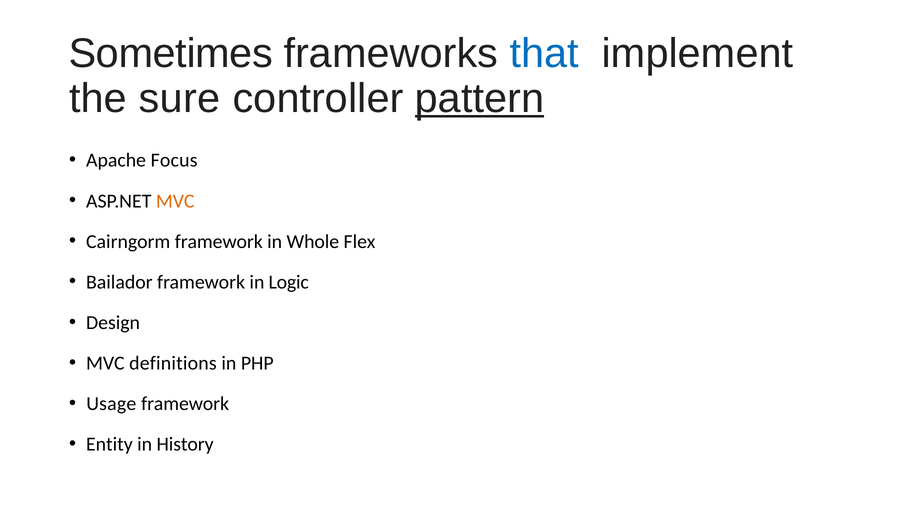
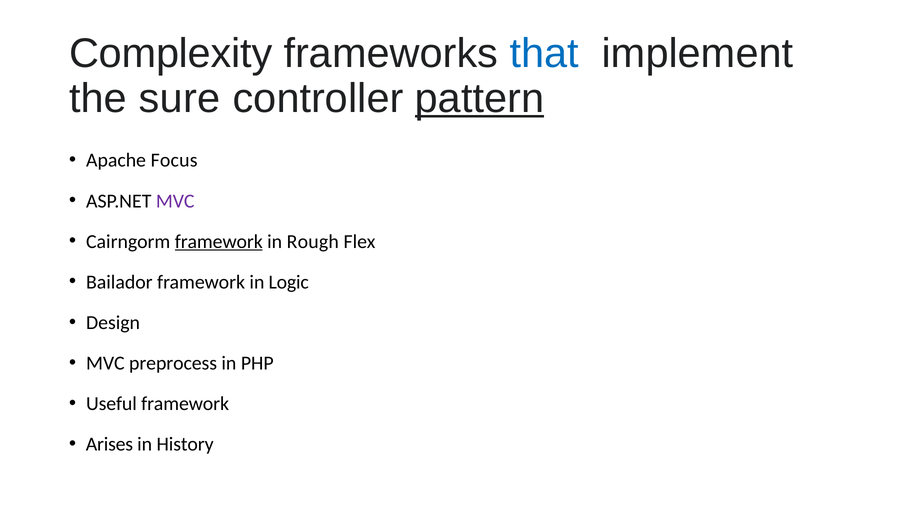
Sometimes: Sometimes -> Complexity (171, 54)
MVC colour: orange -> purple (175, 201)
framework underline: none -> present (219, 242)
Whole: Whole -> Rough (313, 242)
definitions: definitions -> preprocess (173, 364)
Usage: Usage -> Useful (111, 404)
Entity: Entity -> Arises (109, 445)
